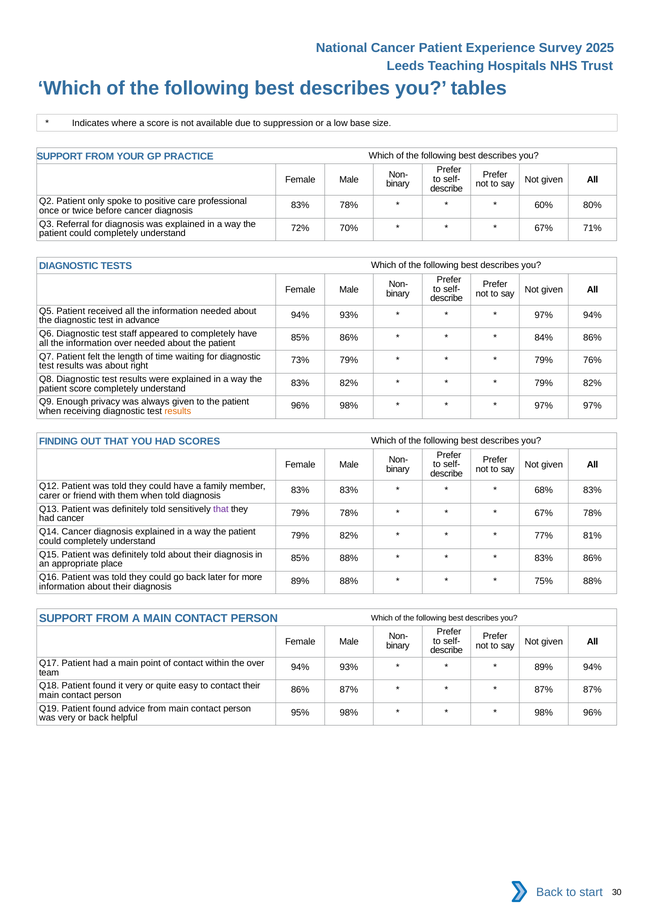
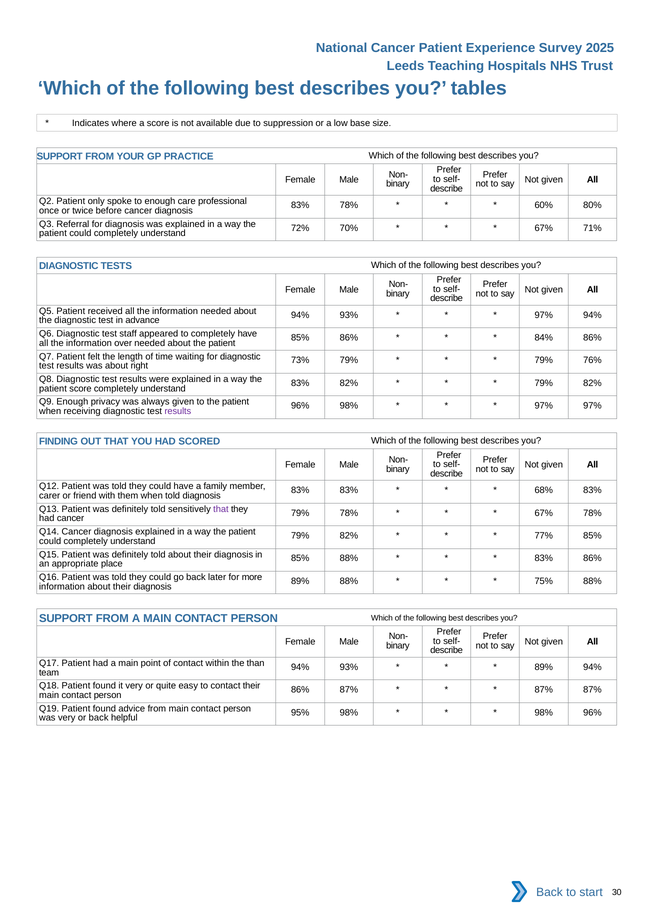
to positive: positive -> enough (160, 201)
results colour: orange -> purple (178, 411)
SCORES: SCORES -> SCORED (199, 442)
77% 81%: 81% -> 85% (592, 536)
the over: over -> than (256, 664)
